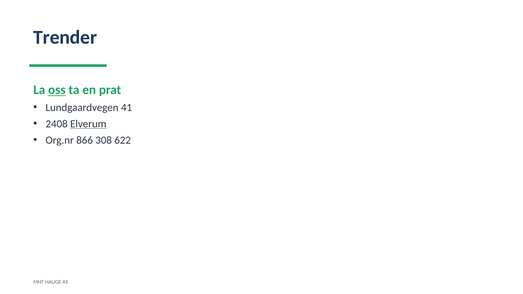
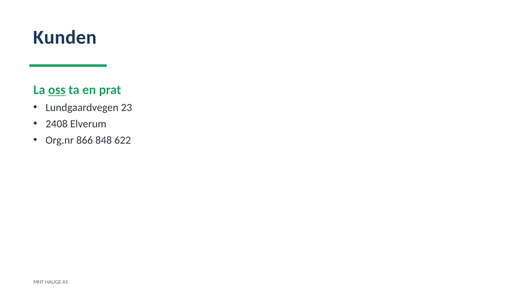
Trender: Trender -> Kunden (65, 37)
41: 41 -> 23 (127, 108)
Elverum underline: present -> none (88, 124)
308: 308 -> 848 (104, 140)
